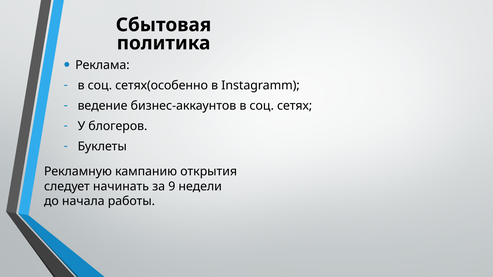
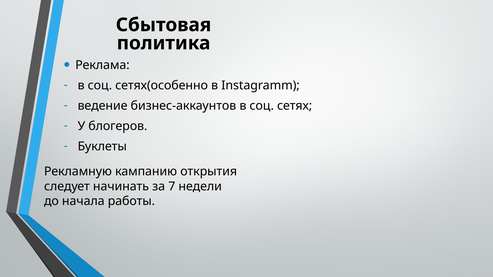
9: 9 -> 7 (172, 187)
